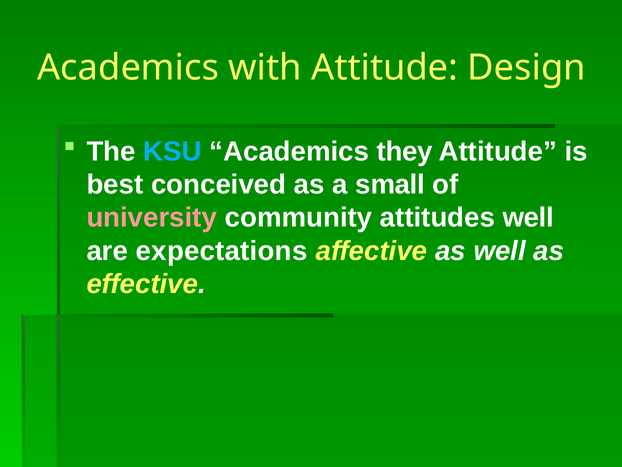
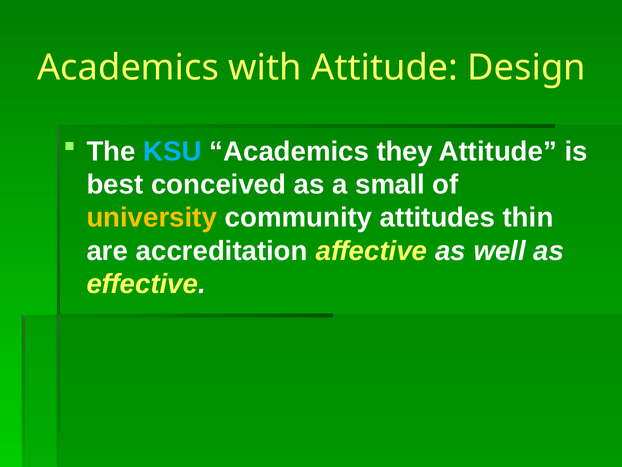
university colour: pink -> yellow (152, 218)
attitudes well: well -> thin (528, 218)
expectations: expectations -> accreditation (222, 251)
